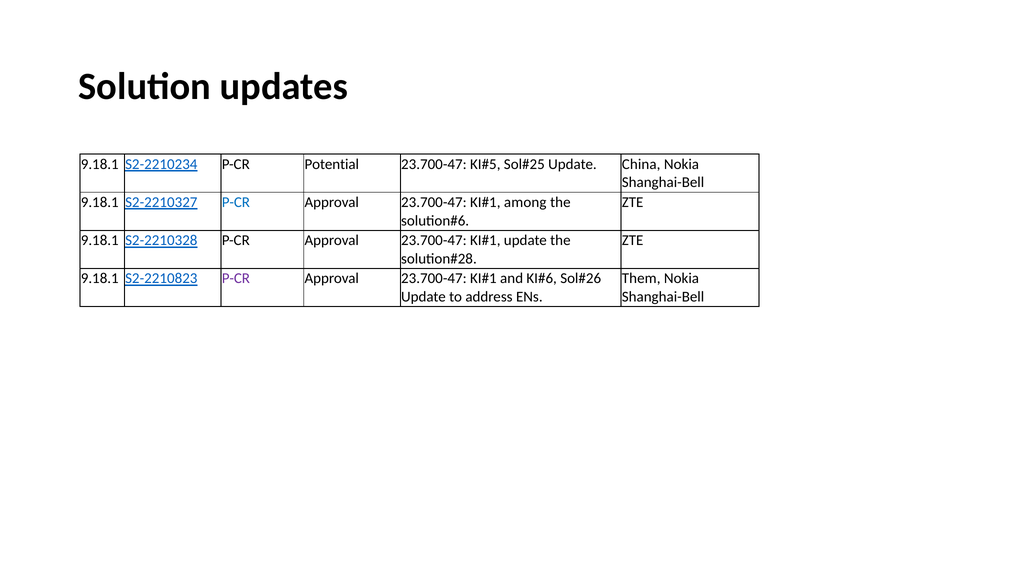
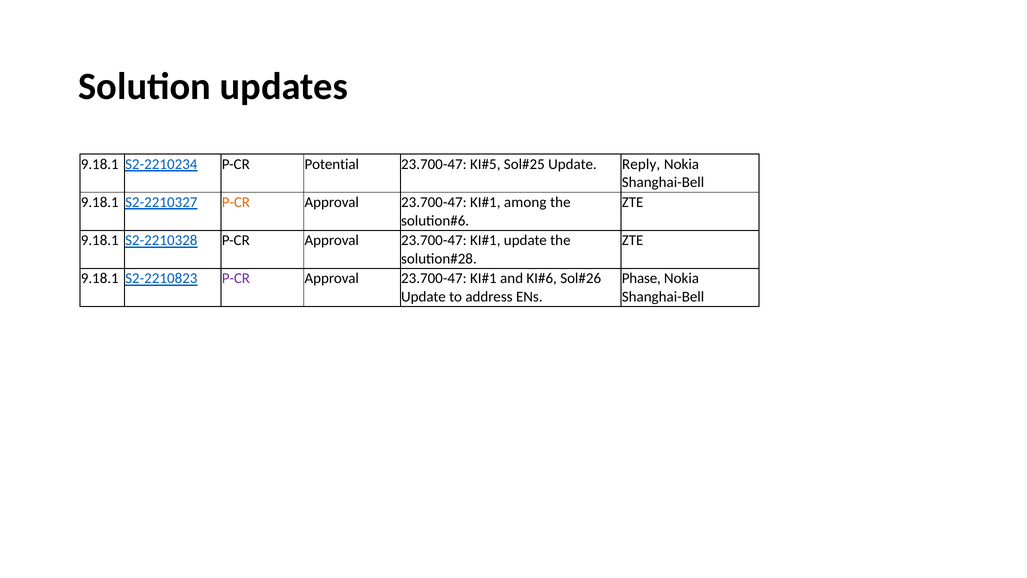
China: China -> Reply (641, 164)
P-CR colour: blue -> orange (236, 202)
Them: Them -> Phase (641, 278)
